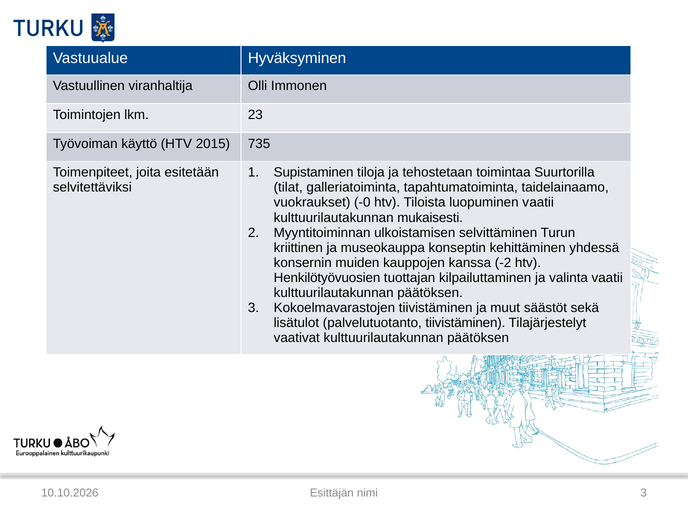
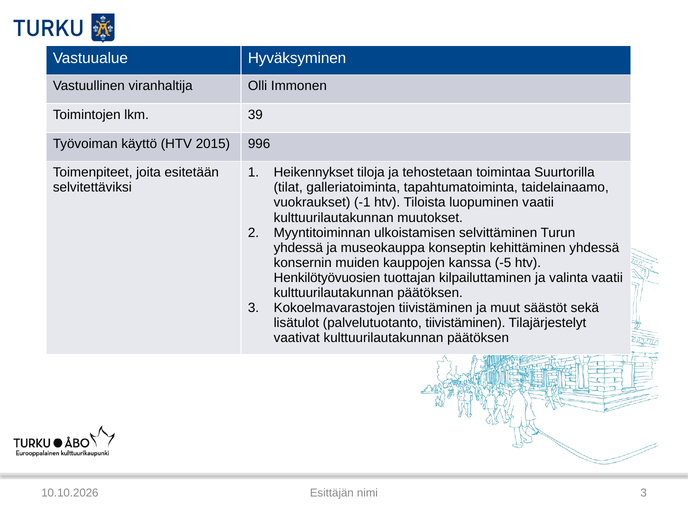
23: 23 -> 39 (255, 115)
735: 735 -> 996 (259, 144)
Supistaminen: Supistaminen -> Heikennykset (314, 173)
-0: -0 -> -1 (362, 203)
mukaisesti: mukaisesti -> muutokset (430, 218)
kriittinen: kriittinen -> yhdessä (298, 248)
-2: -2 -> -5 (503, 263)
